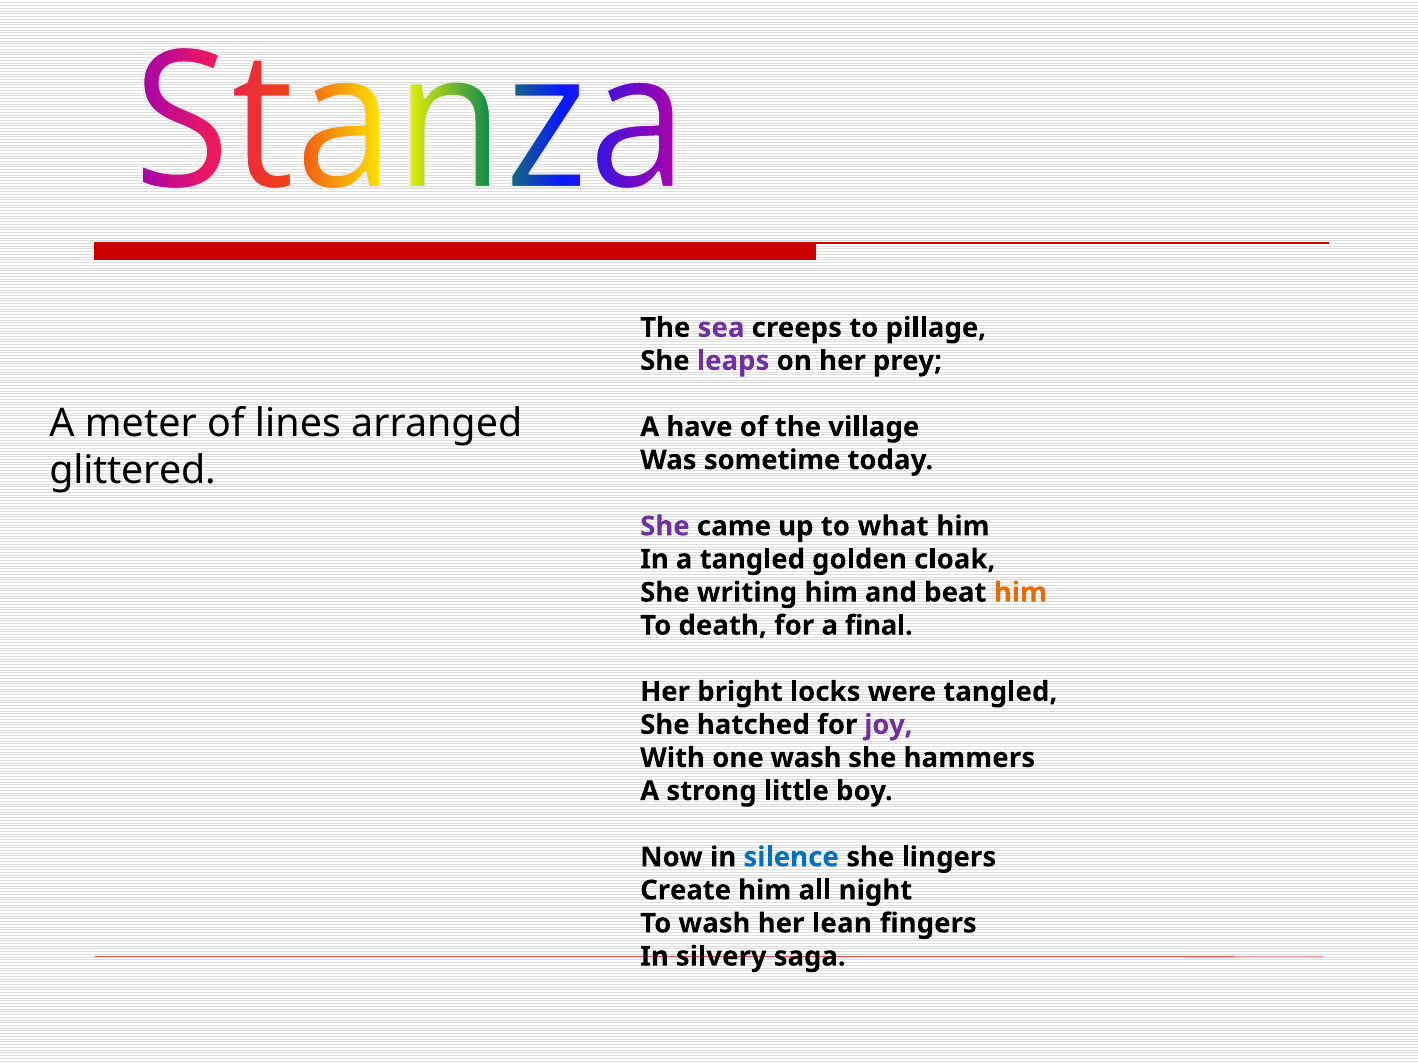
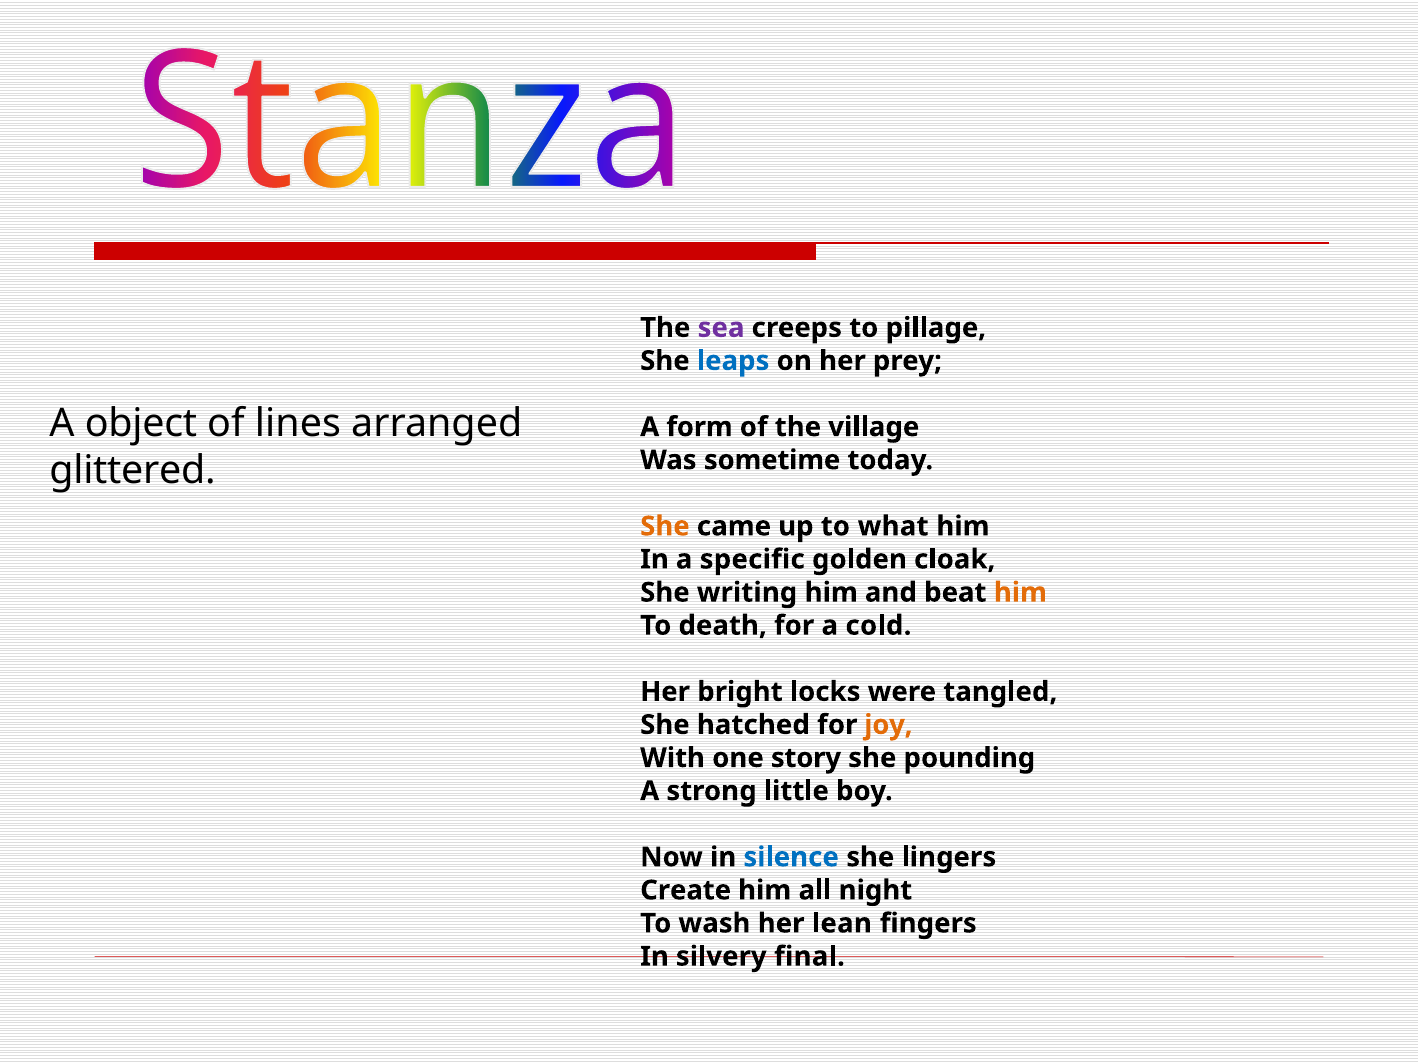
leaps colour: purple -> blue (733, 361)
meter: meter -> object (141, 423)
have: have -> form (700, 427)
She colour: purple -> orange (665, 527)
a tangled: tangled -> specific (752, 560)
final: final -> cold (878, 626)
joy colour: purple -> orange (888, 725)
one wash: wash -> story (806, 758)
hammers: hammers -> pounding (969, 758)
saga: saga -> final (809, 957)
